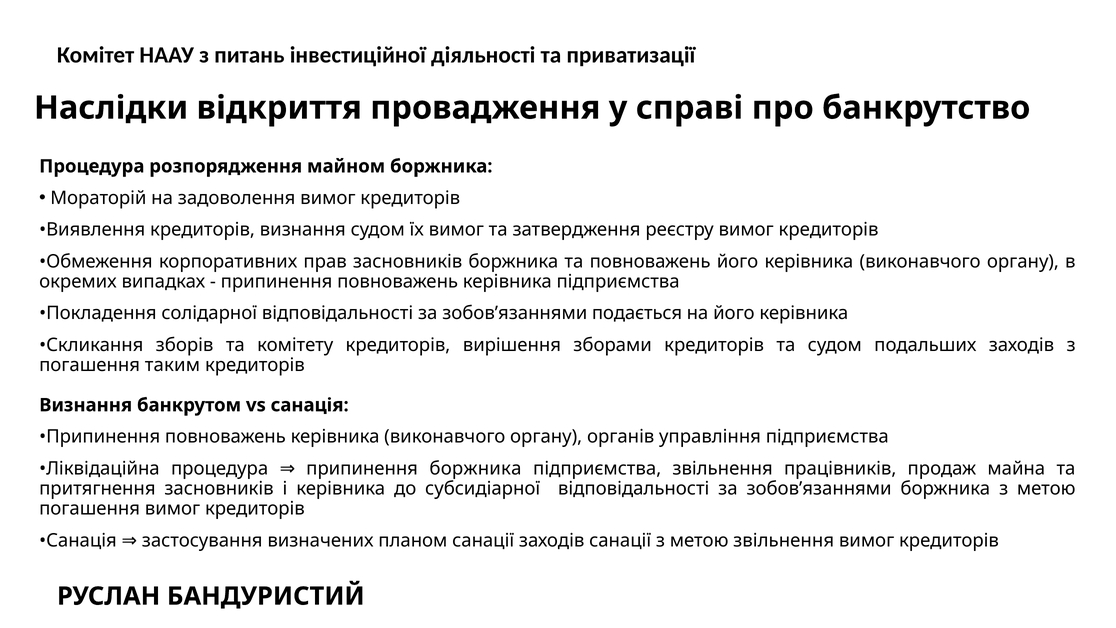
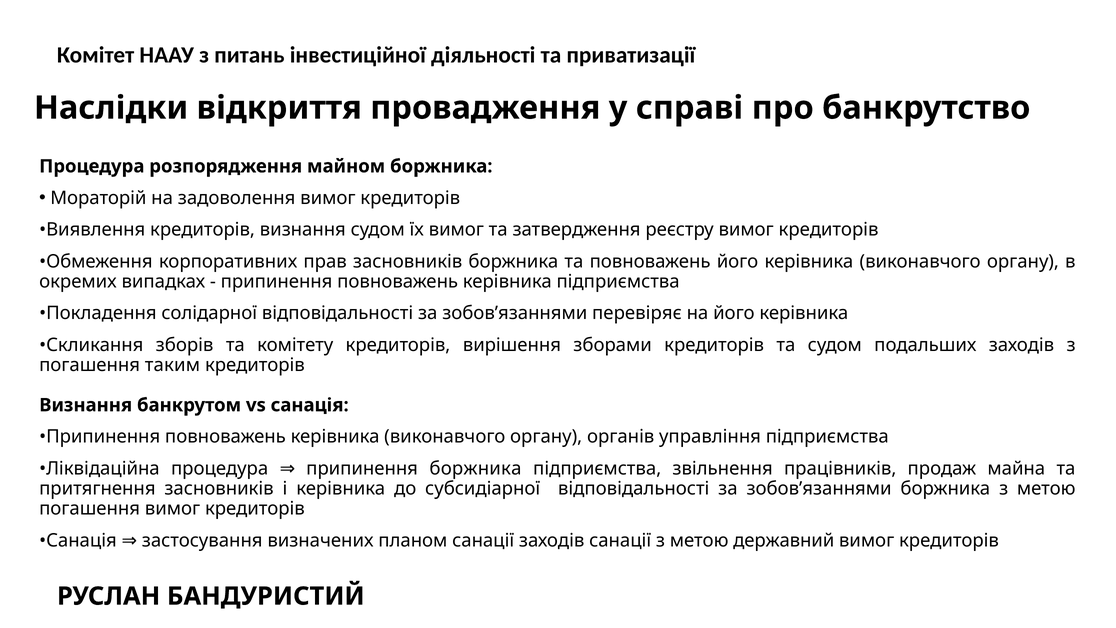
подається: подається -> перевіряє (637, 313)
метою звільнення: звільнення -> державний (784, 540)
